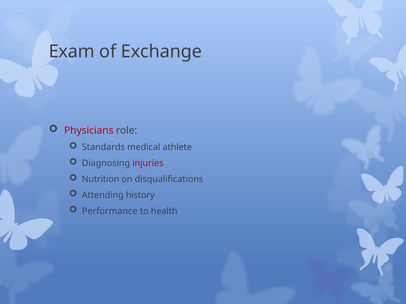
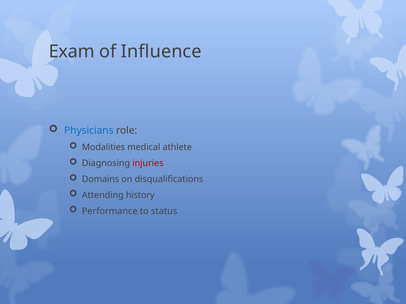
Exchange: Exchange -> Influence (161, 52)
Physicians colour: red -> blue (89, 131)
Standards: Standards -> Modalities (103, 147)
Nutrition: Nutrition -> Domains (101, 179)
health: health -> status (164, 212)
